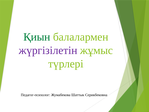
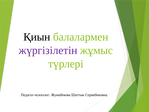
Қиын colour: green -> black (37, 37)
